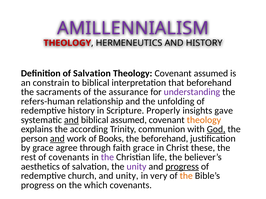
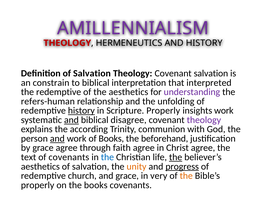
Covenant assumed: assumed -> salvation (211, 74)
that beforehand: beforehand -> interpreted (209, 83)
the sacraments: sacraments -> redemptive (59, 92)
the assurance: assurance -> aesthetics (128, 92)
history underline: none -> present (81, 111)
insights gave: gave -> work (224, 111)
biblical assumed: assumed -> disagree (129, 120)
theology colour: orange -> purple (204, 120)
God underline: present -> none (216, 130)
faith grace: grace -> agree (144, 148)
Christ these: these -> agree (203, 148)
rest: rest -> text (29, 158)
the colour: purple -> blue (107, 158)
the underline: none -> present (176, 158)
unity colour: purple -> orange (137, 167)
and unity: unity -> grace (127, 176)
progress: progress -> properly (38, 186)
the which: which -> books (96, 186)
